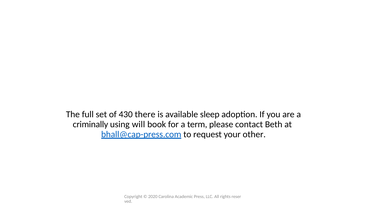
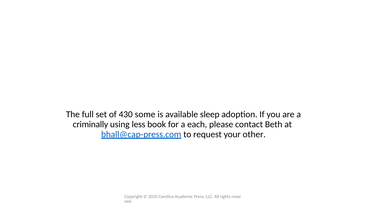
there: there -> some (145, 115)
will: will -> less (139, 125)
term: term -> each (197, 125)
